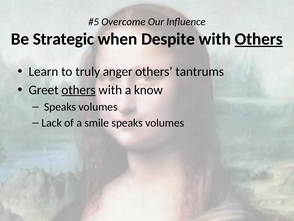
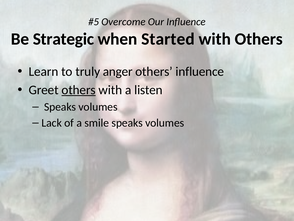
Despite: Despite -> Started (168, 39)
Others underline: present -> none (259, 39)
others tantrums: tantrums -> influence (200, 71)
know: know -> listen (148, 90)
